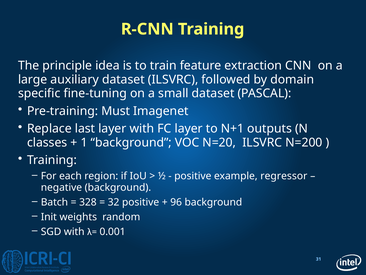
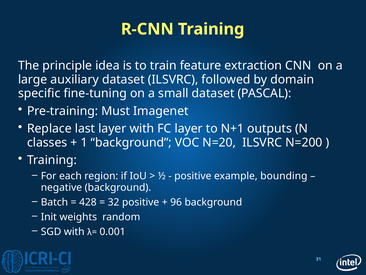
regressor: regressor -> bounding (284, 176)
328: 328 -> 428 (88, 202)
